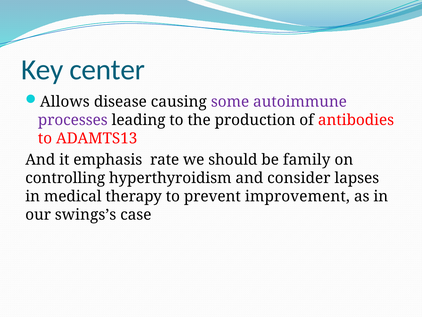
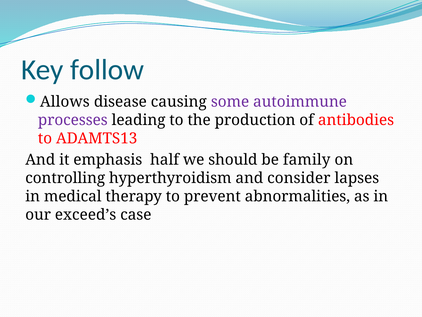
center: center -> follow (107, 70)
rate: rate -> half (165, 159)
improvement: improvement -> abnormalities (297, 196)
swings’s: swings’s -> exceed’s (86, 214)
